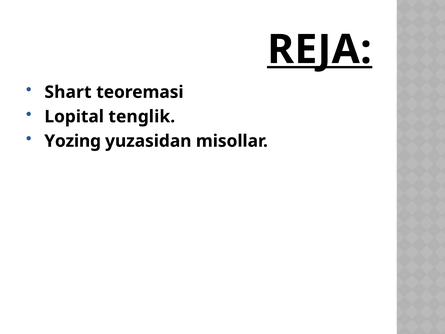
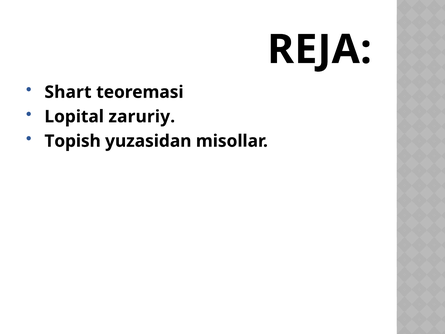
REJA underline: present -> none (320, 50)
tenglik: tenglik -> zaruriy (142, 117)
Yozing: Yozing -> Topish (73, 141)
